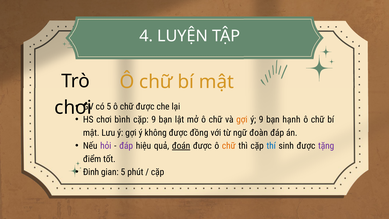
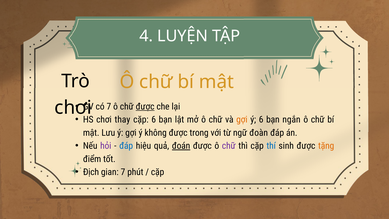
có 5: 5 -> 7 (109, 106)
được underline: none -> present (145, 106)
bình: bình -> thay (122, 120)
cặp 9: 9 -> 6 (154, 120)
ý 9: 9 -> 6 (261, 120)
hạnh: hạnh -> ngắn (291, 120)
đồng: đồng -> trong (199, 133)
đáp colour: purple -> blue (126, 146)
chữ colour: orange -> purple (229, 146)
tặng colour: purple -> orange (326, 146)
Đinh: Đinh -> Địch (91, 172)
gian 5: 5 -> 7 (123, 172)
